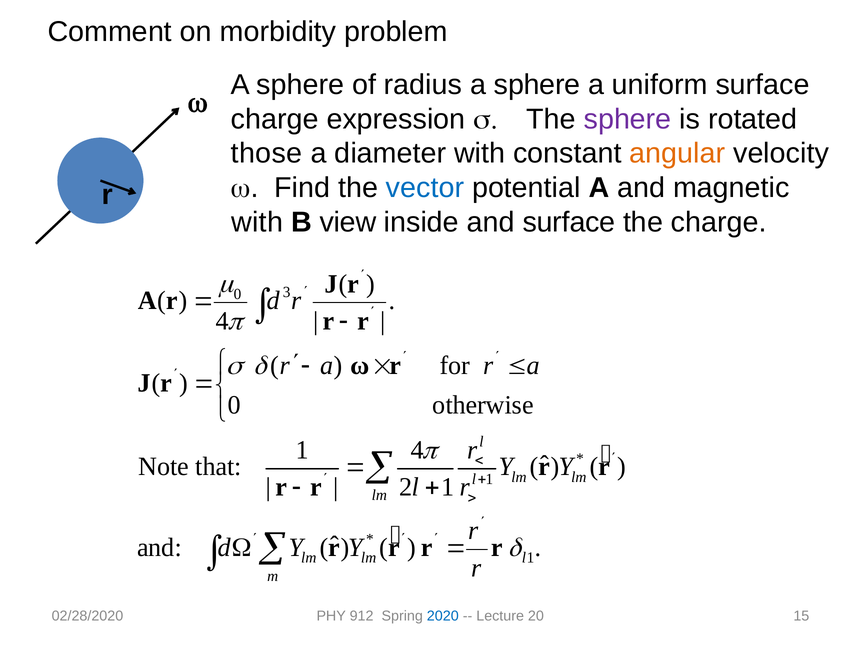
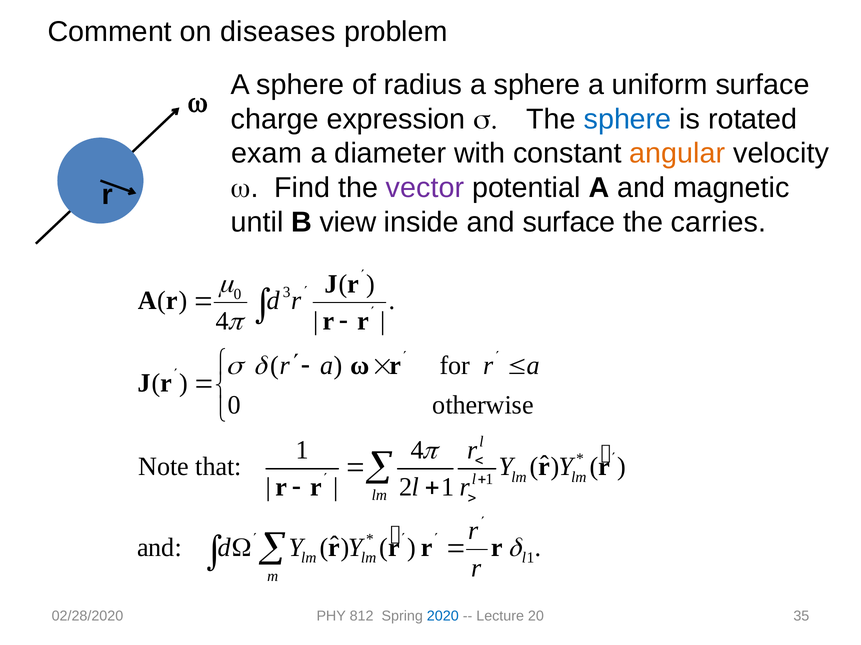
morbidity: morbidity -> diseases (278, 32)
sphere colour: purple -> blue (628, 119)
those: those -> exam (267, 154)
vector colour: blue -> purple (425, 188)
with: with -> until (257, 223)
the charge: charge -> carries (719, 223)
912: 912 -> 812 (362, 617)
15: 15 -> 35 (801, 617)
